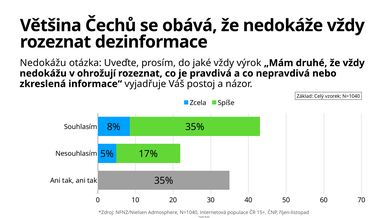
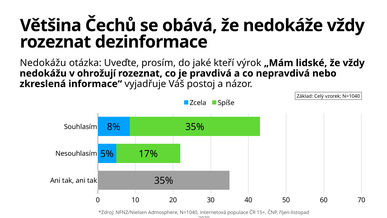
jaké vždy: vždy -> kteří (224, 63)
druhé: druhé -> lidské (311, 63)
